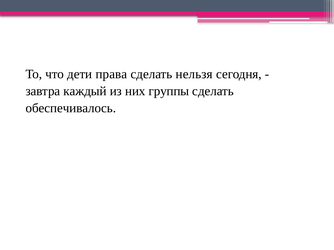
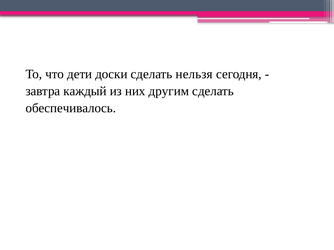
права: права -> доски (111, 74)
группы: группы -> другим (169, 91)
